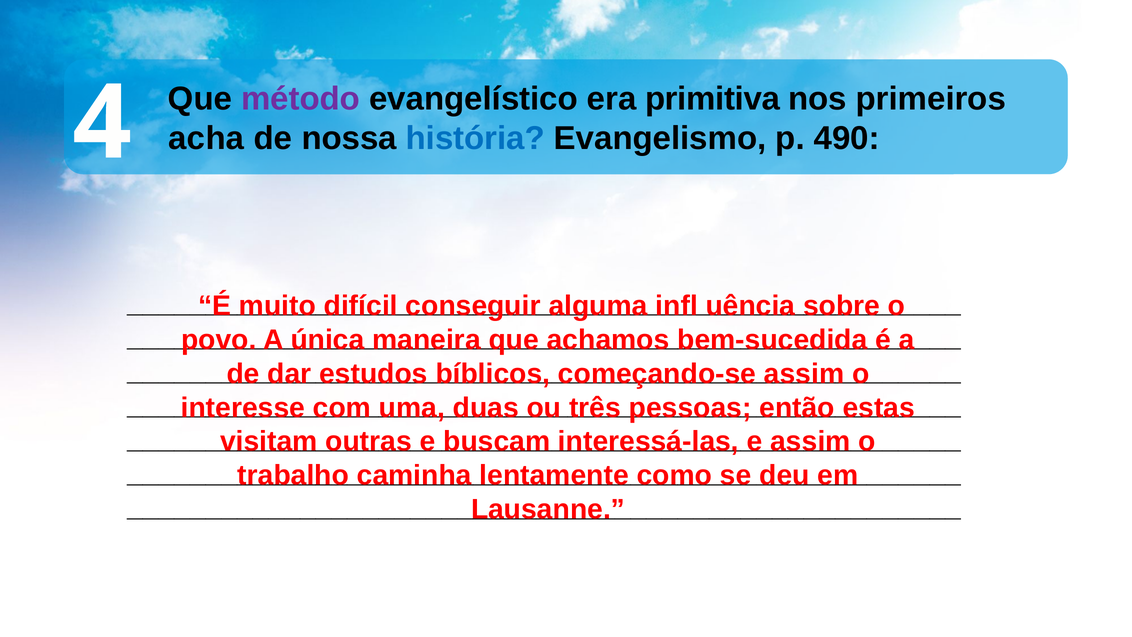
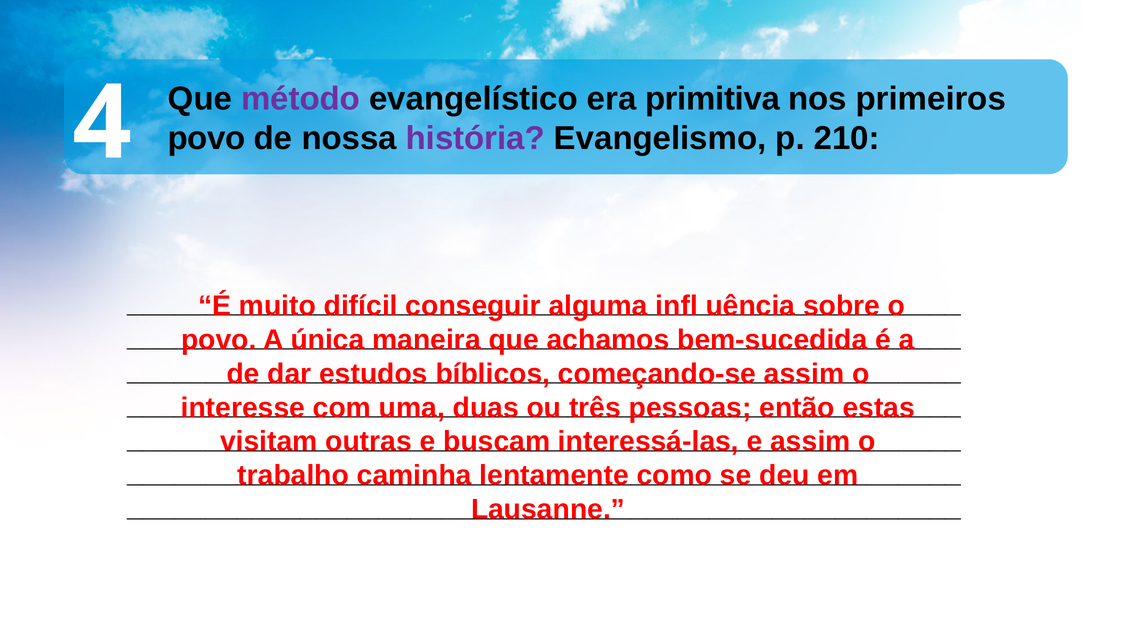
acha: acha -> povo (207, 138)
história colour: blue -> purple (475, 138)
490: 490 -> 210 (847, 138)
